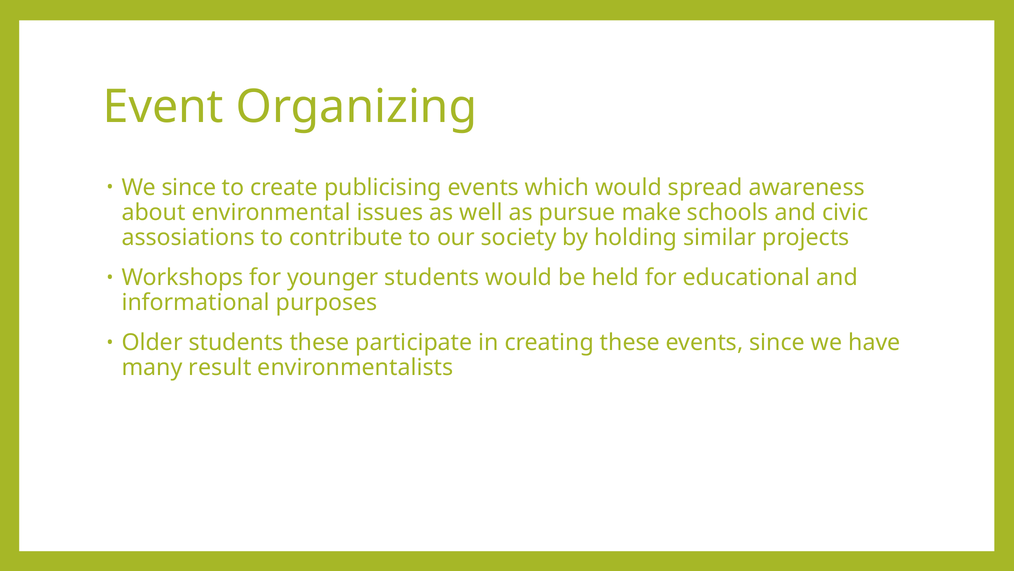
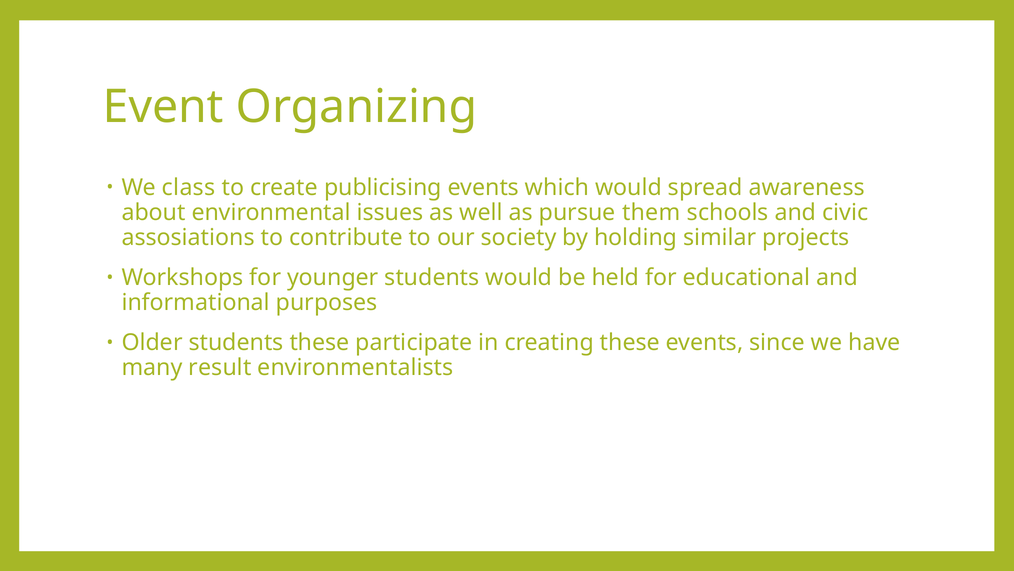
We since: since -> class (189, 187)
make: make -> them (651, 212)
